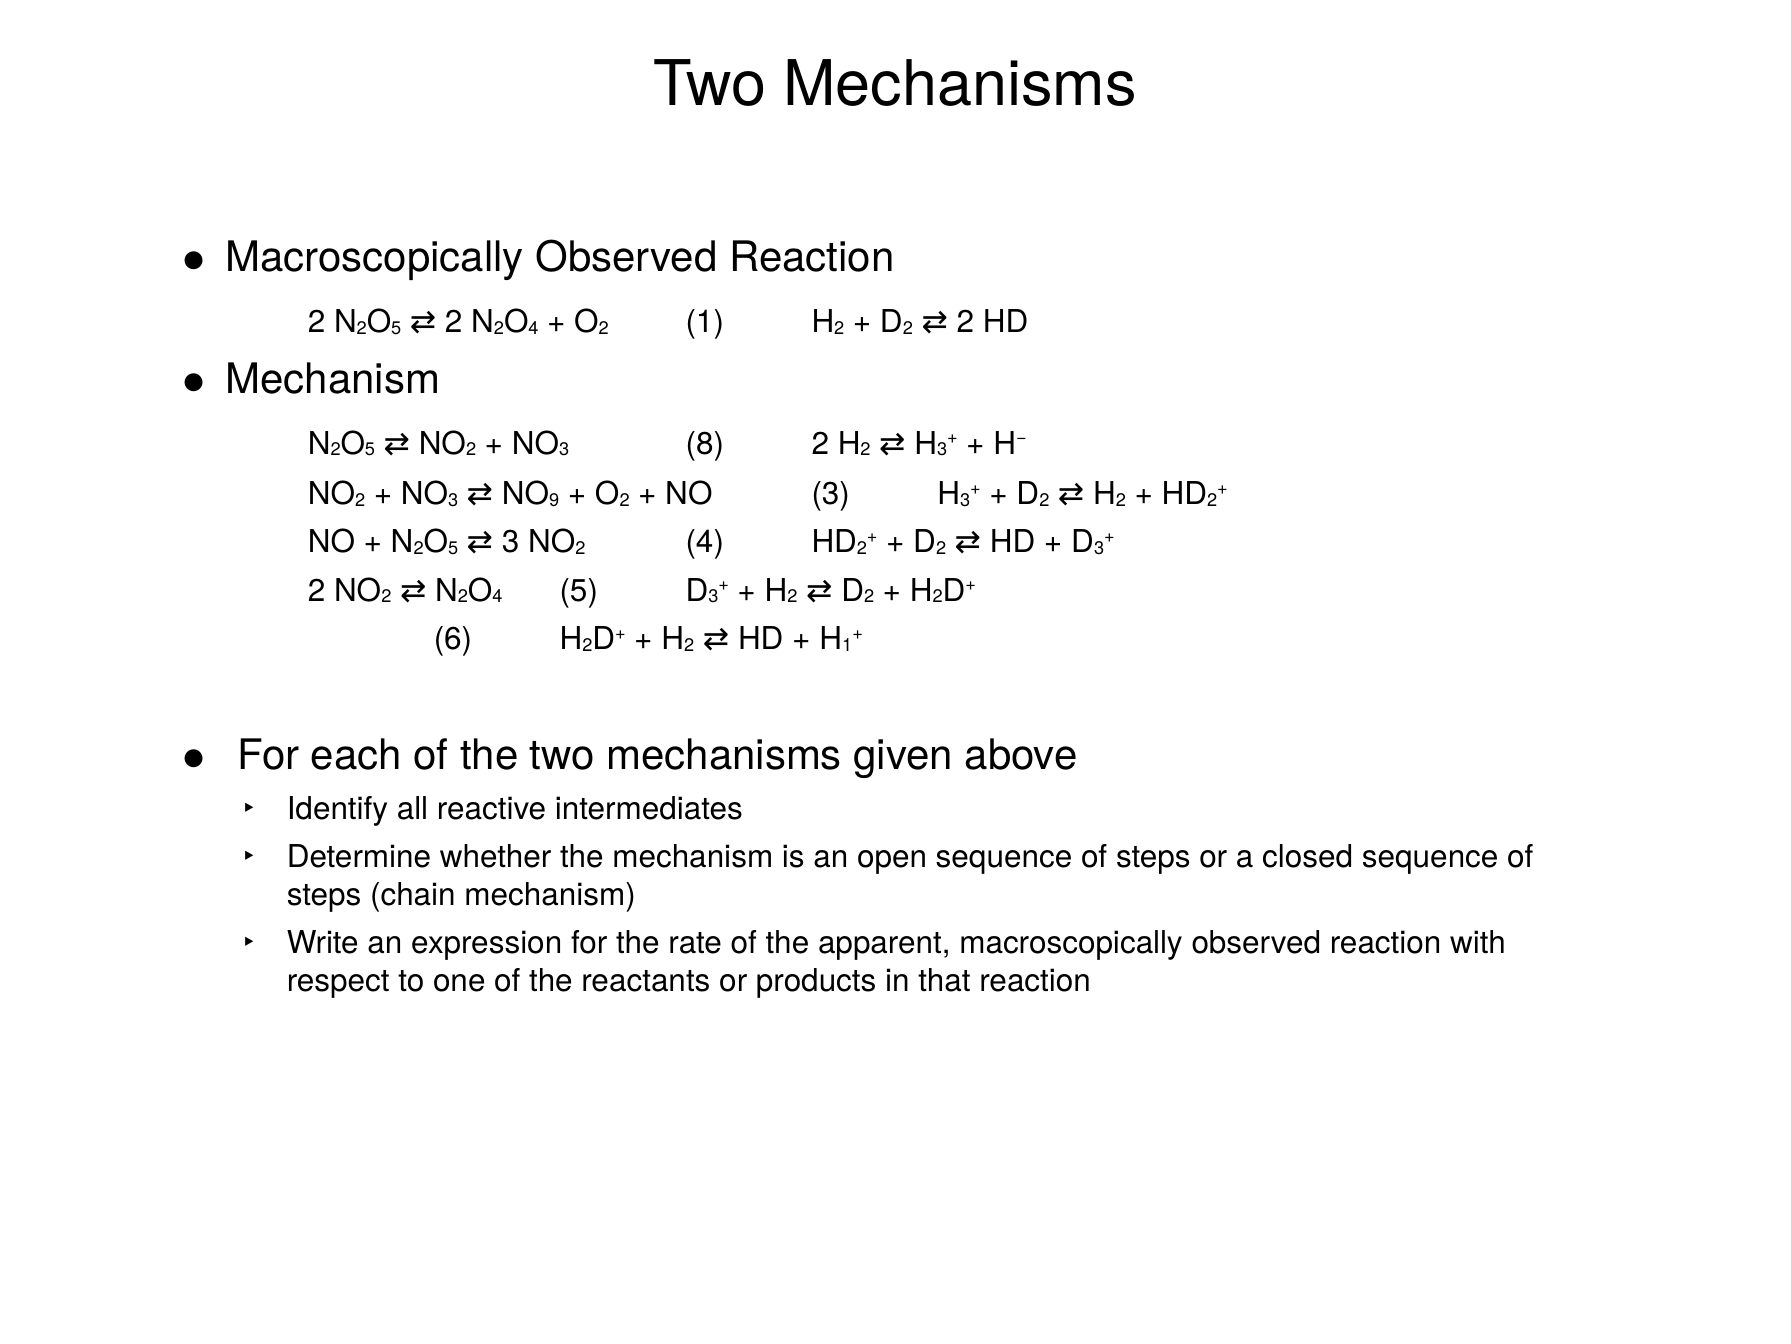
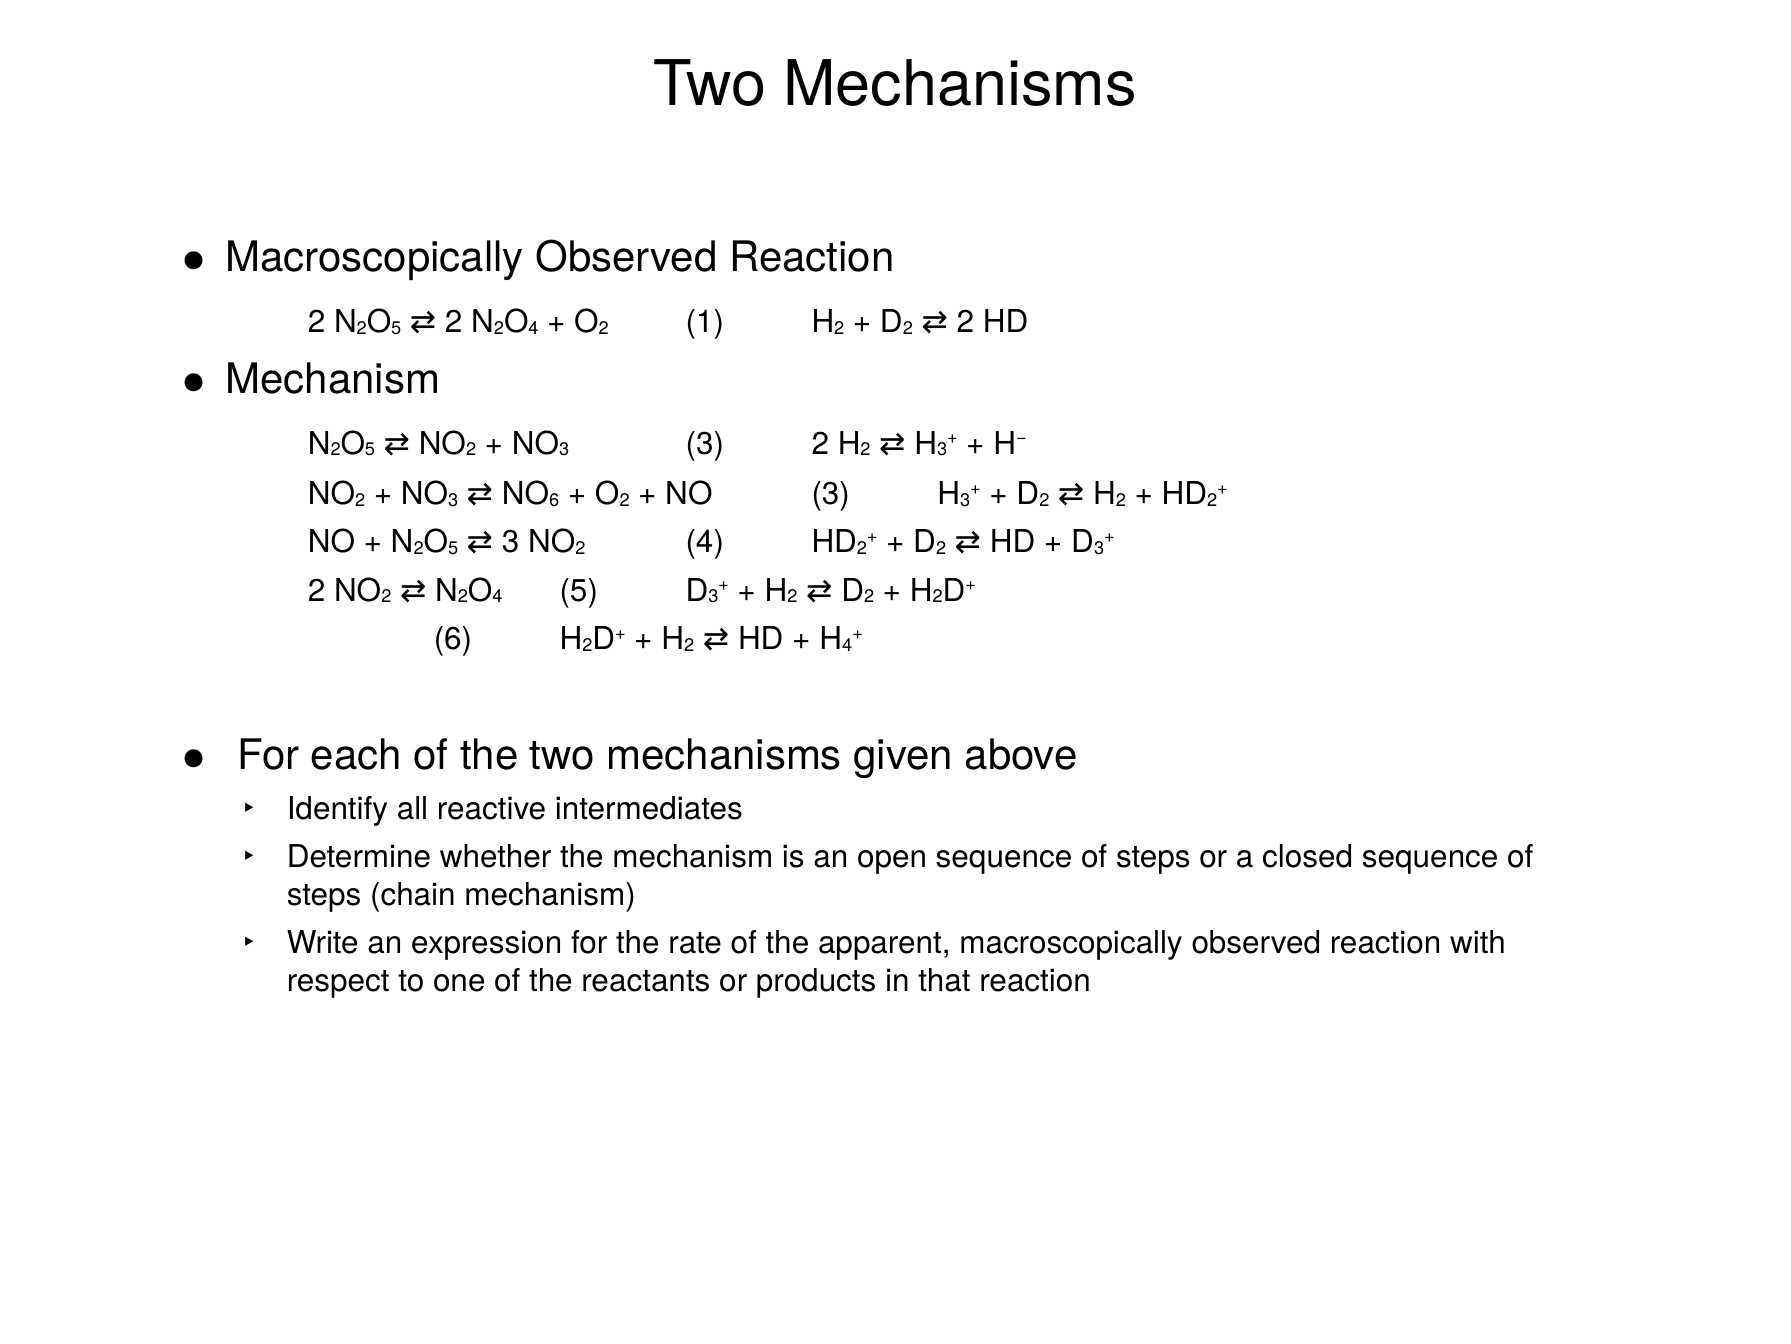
3 8: 8 -> 3 (705, 443)
9: 9 -> 6 (554, 500)
1: 1 -> 4 (847, 645)
